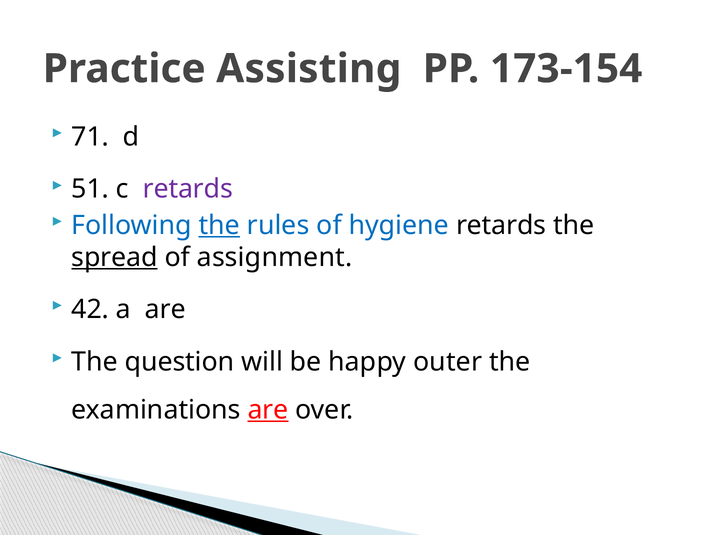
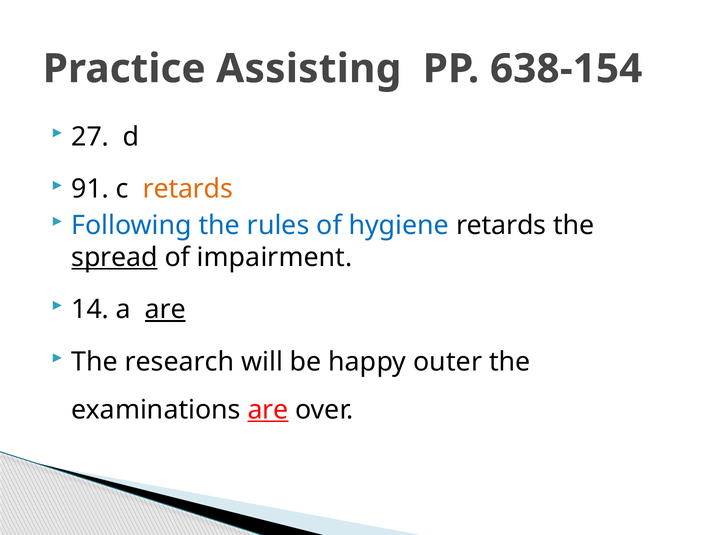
173-154: 173-154 -> 638-154 (566, 69)
71: 71 -> 27 (90, 137)
51: 51 -> 91 (90, 189)
retards colour: purple -> orange (188, 189)
the underline: present -> none (219, 225)
assignment: assignment -> impairment (275, 258)
42: 42 -> 14 (90, 310)
are underline: none -> present (165, 310)
question: question -> research (180, 362)
